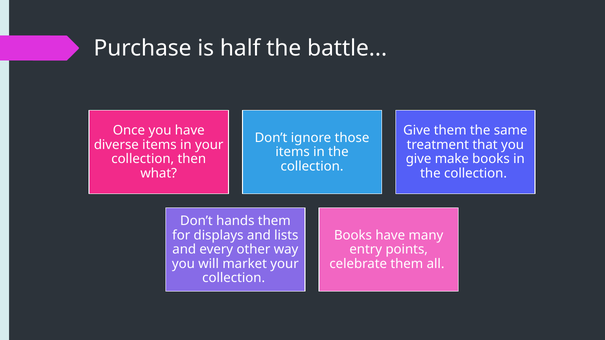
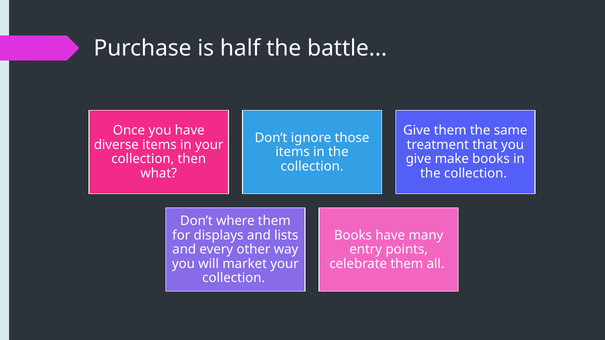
hands: hands -> where (235, 221)
